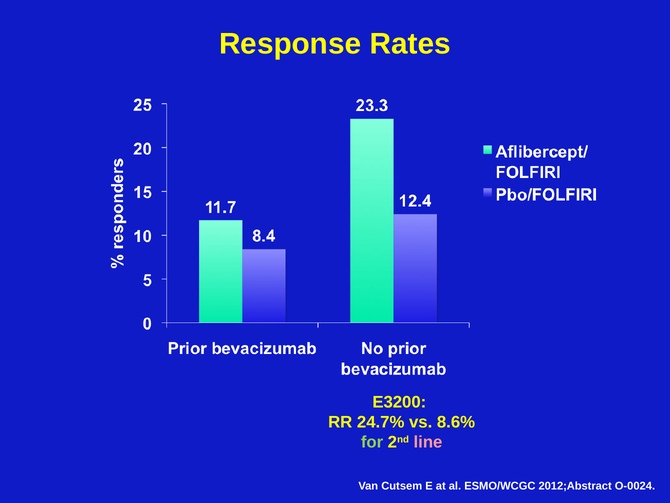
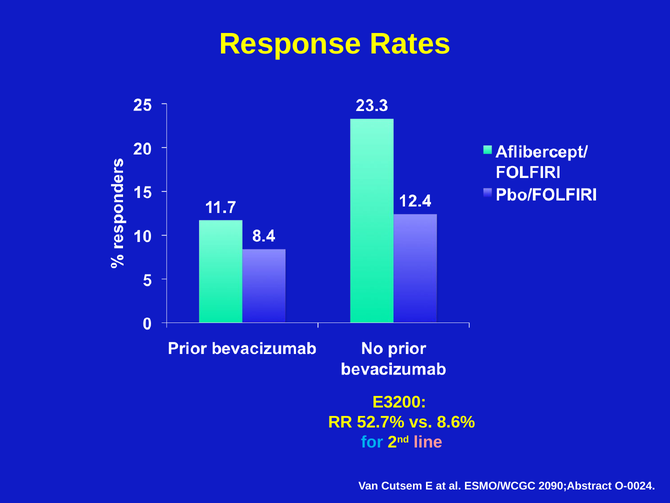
24.7%: 24.7% -> 52.7% (381, 422)
for colour: light green -> light blue (372, 442)
2012;Abstract: 2012;Abstract -> 2090;Abstract (575, 485)
